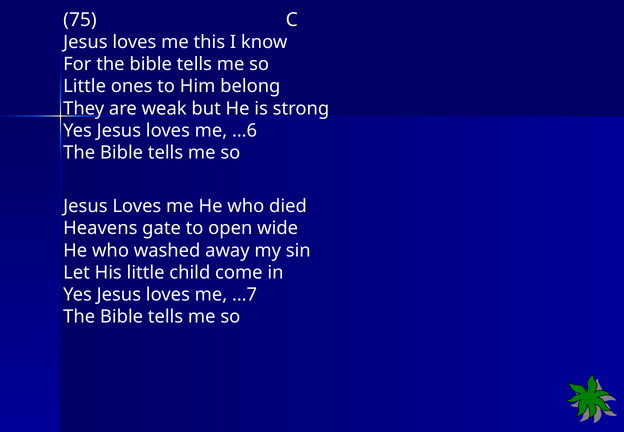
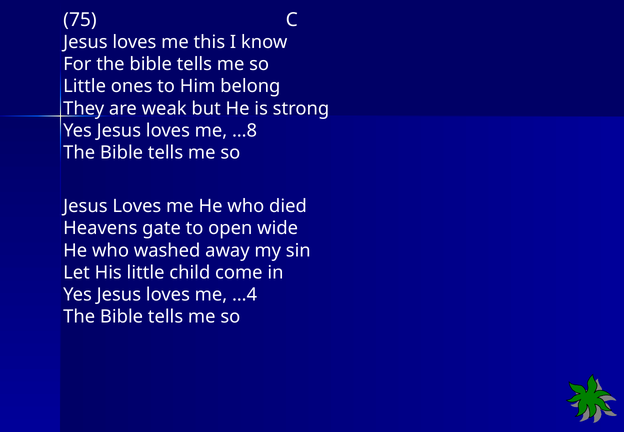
…6: …6 -> …8 (245, 131)
…7: …7 -> …4 (245, 295)
